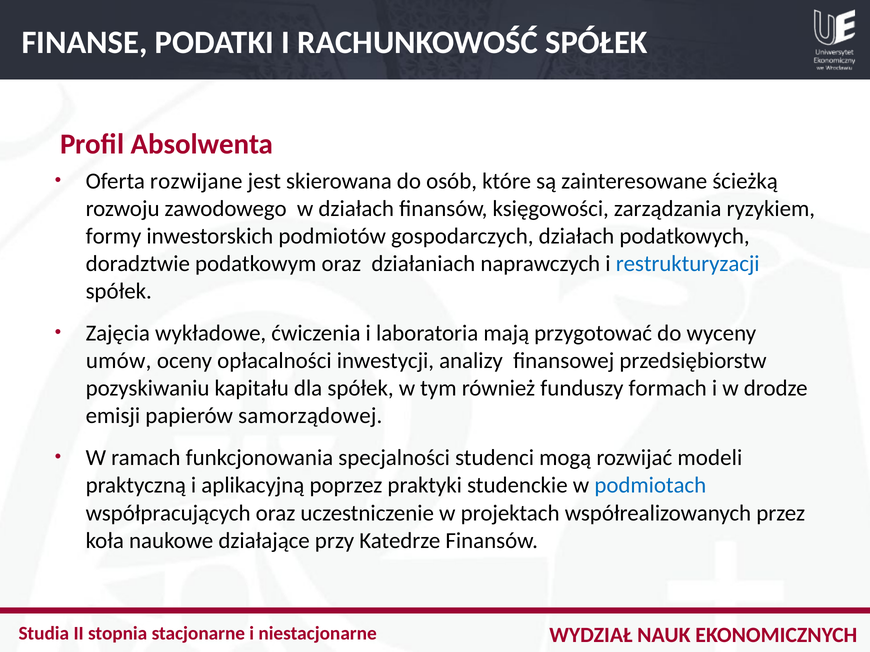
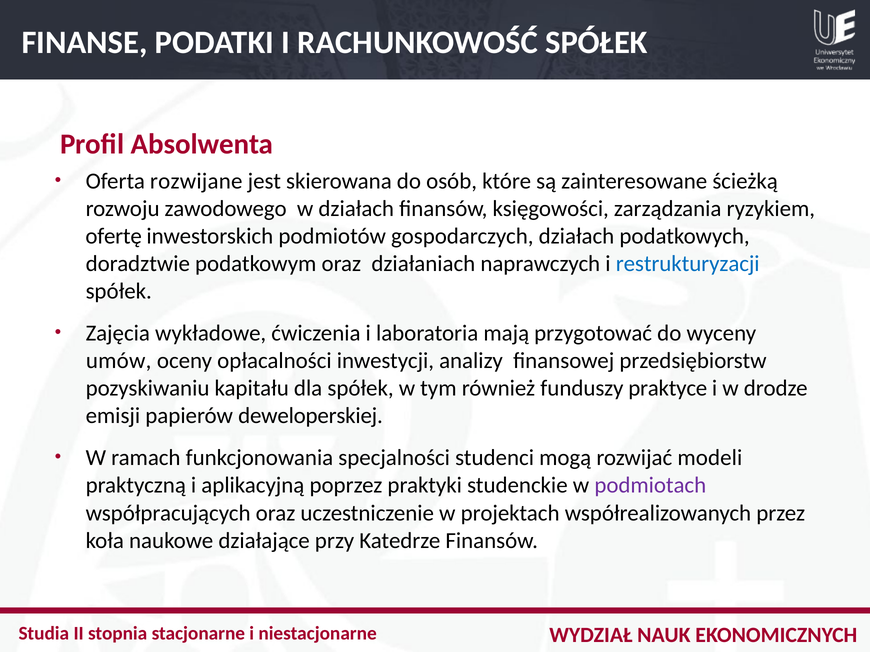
formy: formy -> ofertę (114, 237)
formach: formach -> praktyce (668, 389)
samorządowej: samorządowej -> deweloperskiej (310, 416)
podmiotach colour: blue -> purple (650, 486)
